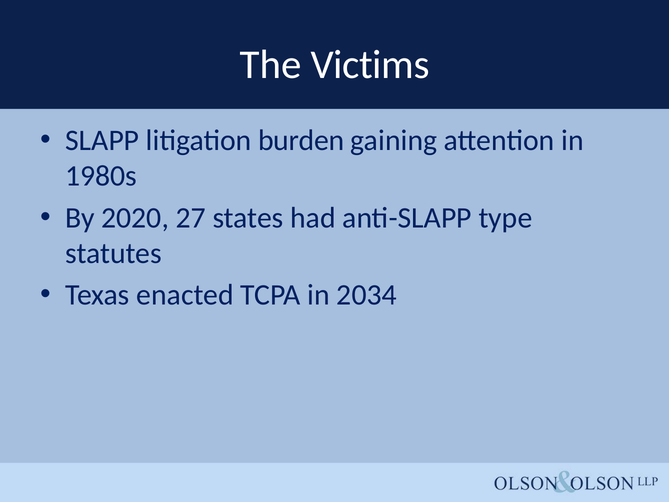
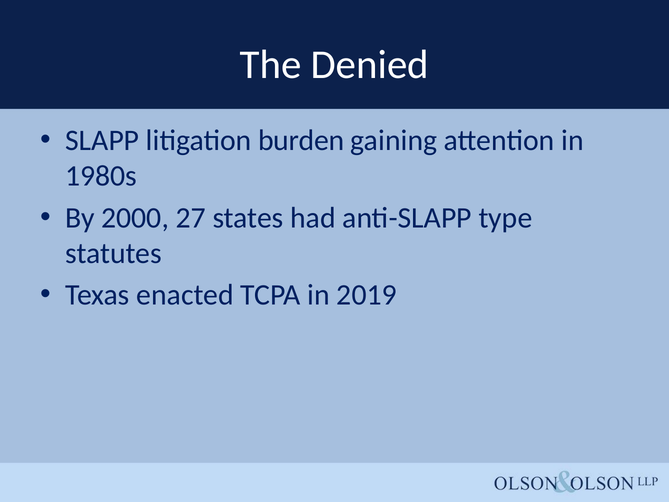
Victims: Victims -> Denied (370, 65)
2020: 2020 -> 2000 (135, 218)
2034: 2034 -> 2019 (367, 295)
